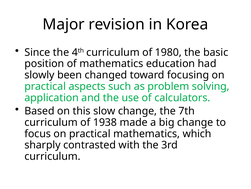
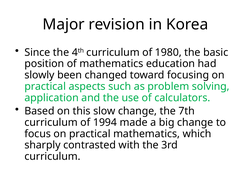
1938: 1938 -> 1994 (105, 122)
